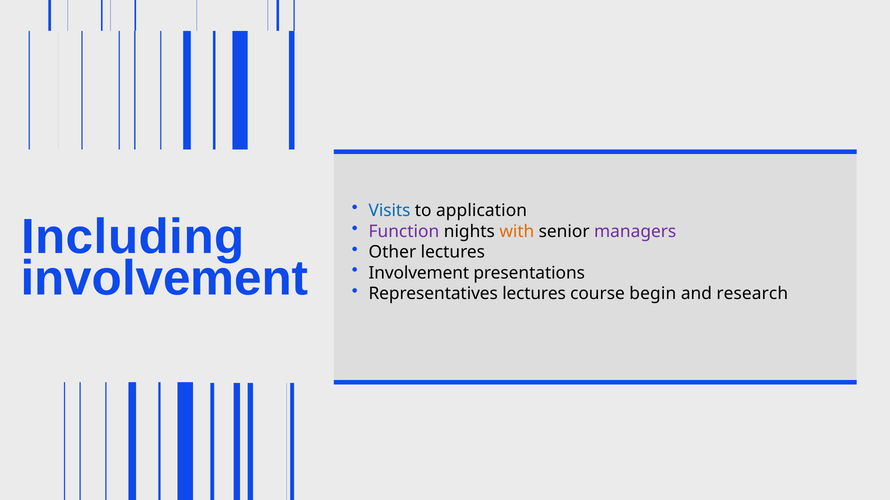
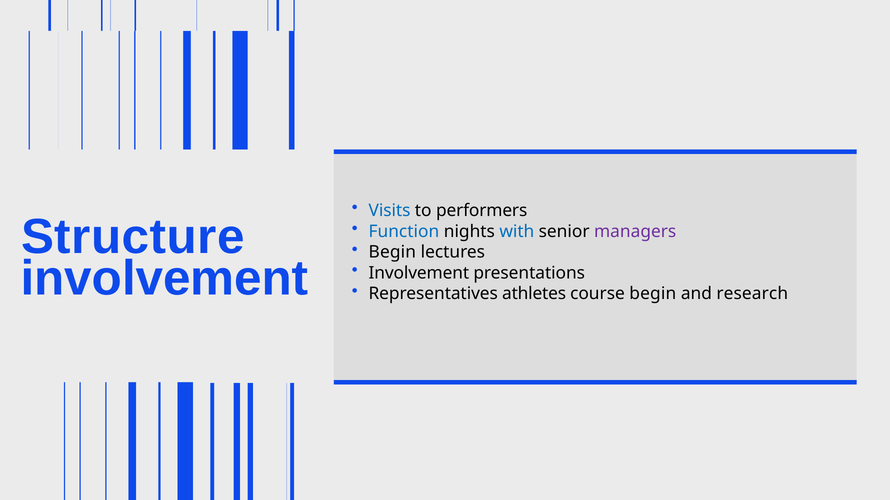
application: application -> performers (482, 211)
Including: Including -> Structure (133, 237)
Function colour: purple -> blue (404, 232)
with colour: orange -> blue (517, 232)
Other: Other -> Begin (392, 252)
Representatives lectures: lectures -> athletes (534, 294)
